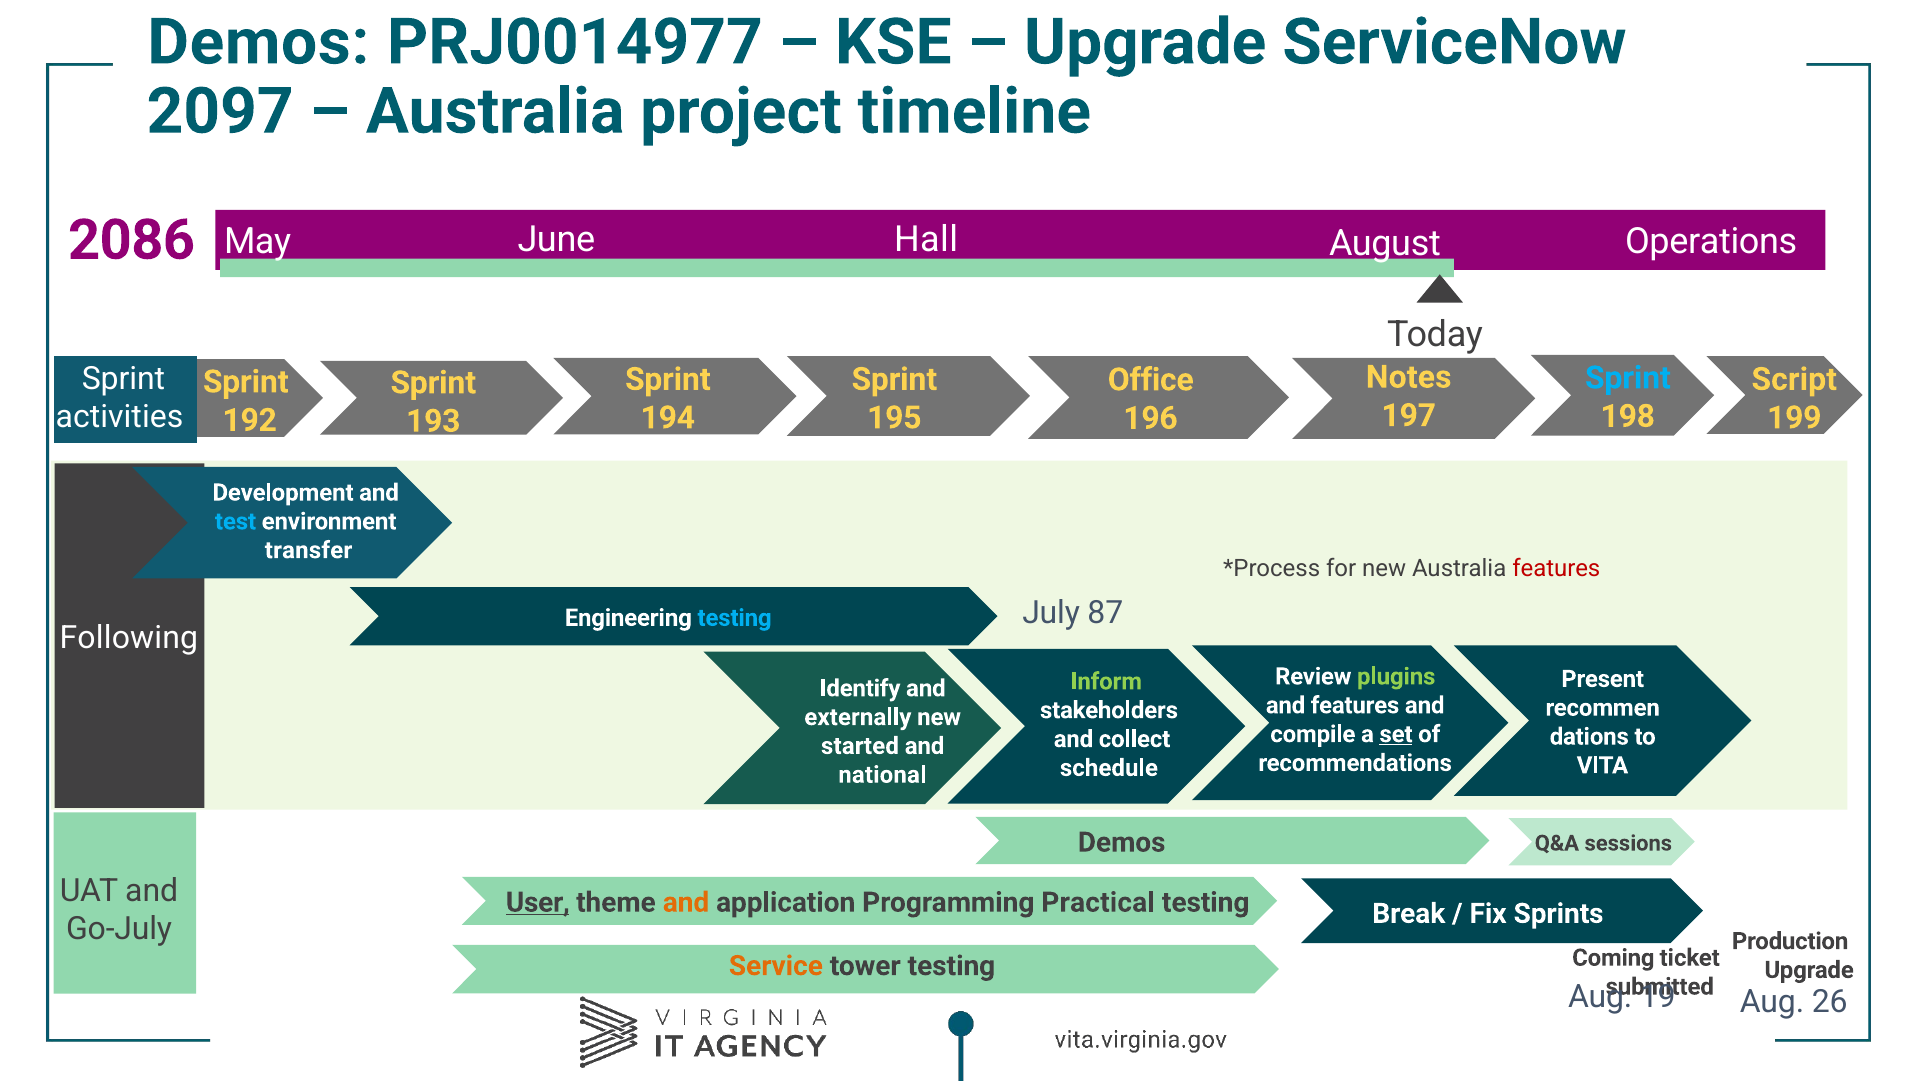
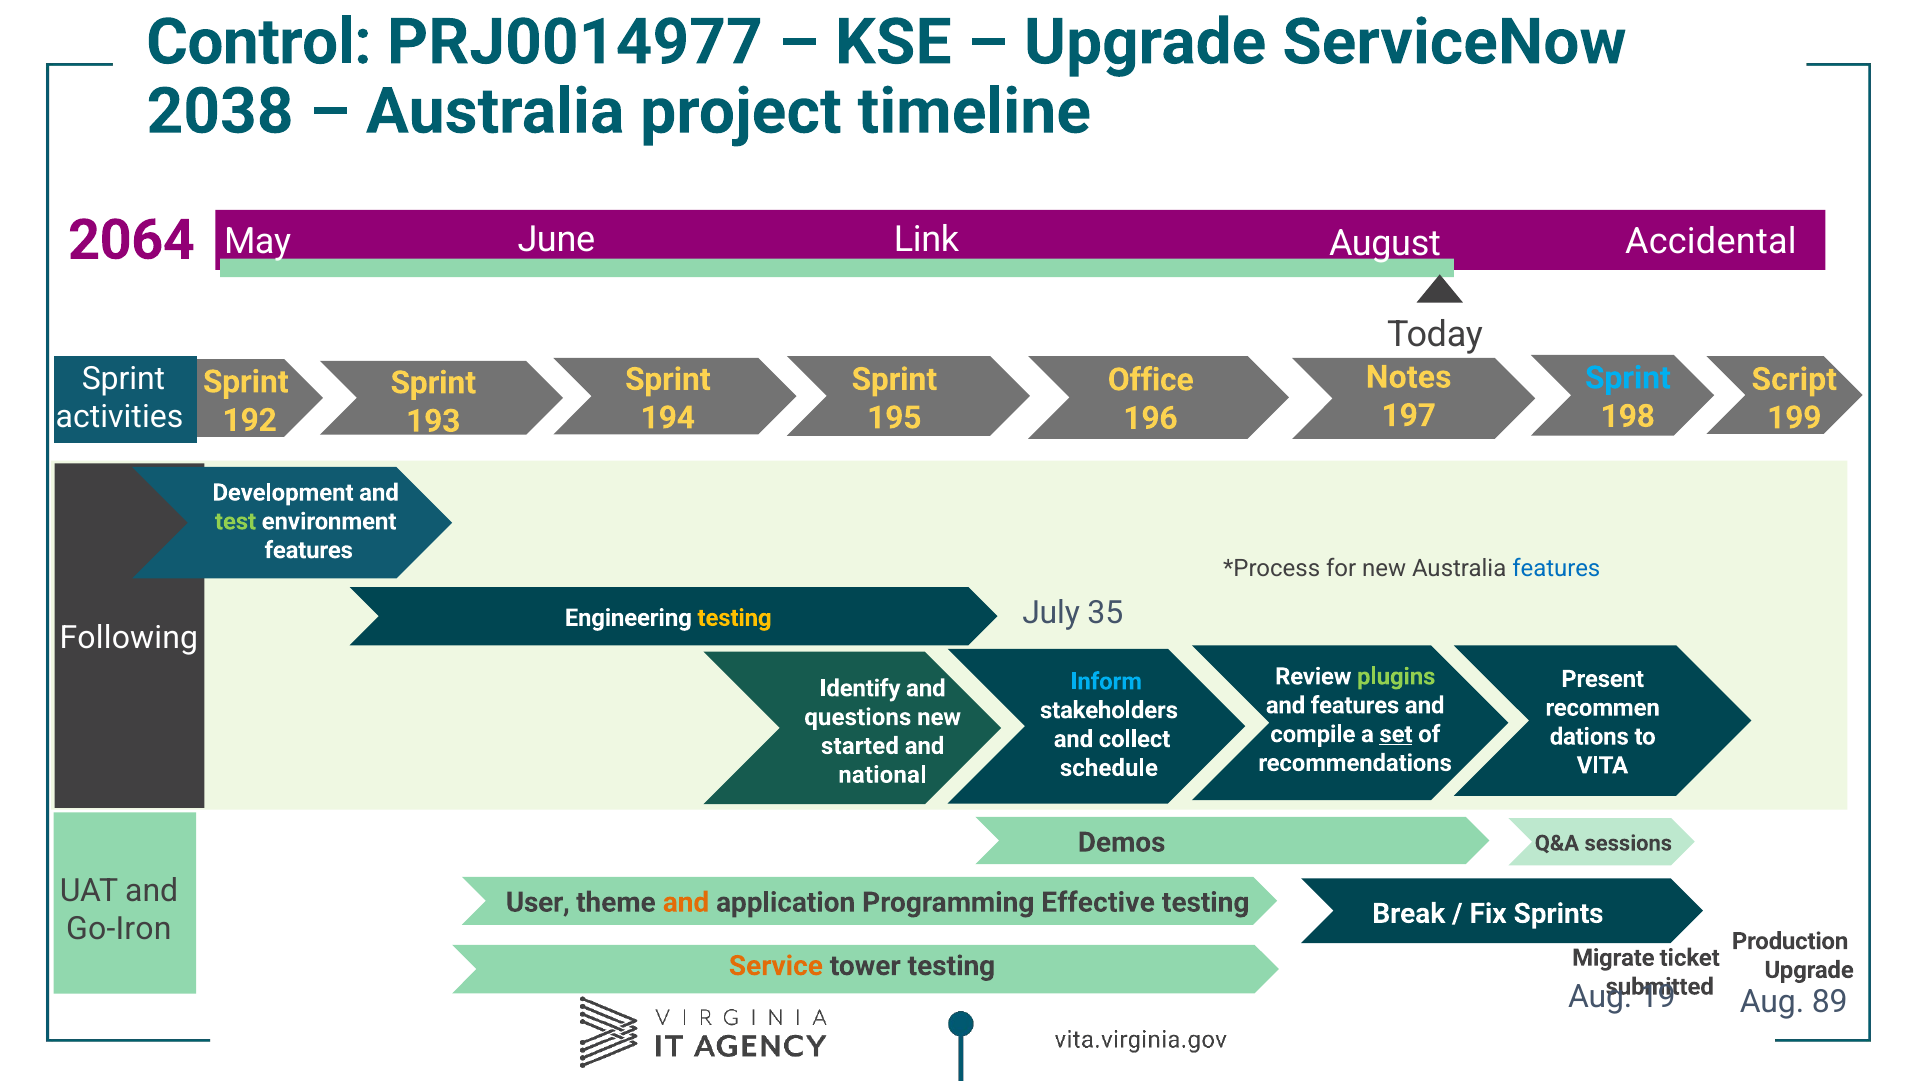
Demos: Demos -> Control (259, 42)
2097: 2097 -> 2038 (220, 112)
2086: 2086 -> 2064 (131, 240)
Operations: Operations -> Accidental (1711, 241)
Hall: Hall -> Link (926, 240)
test colour: light blue -> light green (236, 522)
transfer: transfer -> features (309, 550)
features colour: red -> blue (1556, 568)
87: 87 -> 35 (1105, 613)
testing colour: light blue -> yellow (735, 618)
Inform colour: light green -> light blue (1106, 682)
externally: externally -> questions (858, 717)
User underline: present -> none (538, 903)
Practical: Practical -> Effective (1098, 903)
Go-July: Go-July -> Go-Iron (119, 929)
Coming: Coming -> Migrate (1613, 958)
26: 26 -> 89 (1830, 1002)
